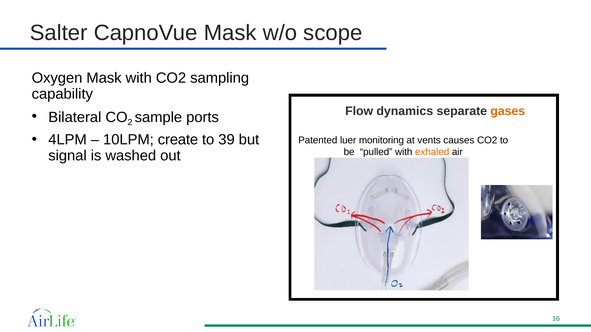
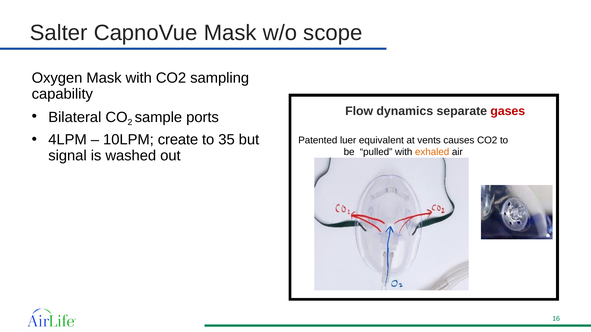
gases colour: orange -> red (508, 111)
39: 39 -> 35 (227, 140)
monitoring: monitoring -> equivalent (381, 140)
